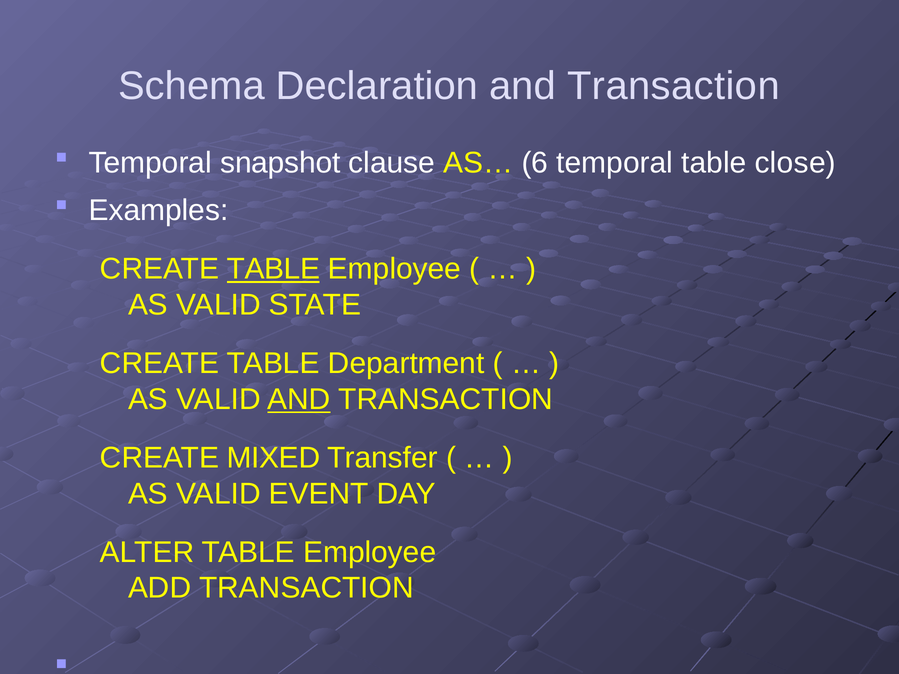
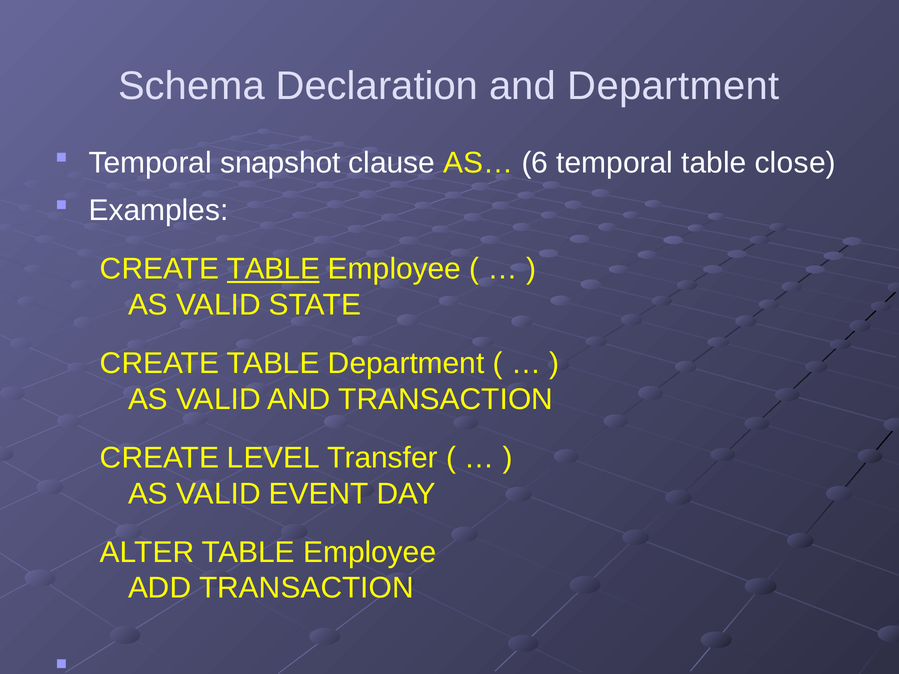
Declaration and Transaction: Transaction -> Department (673, 86)
AND underline: present -> none (299, 400)
MIXED: MIXED -> LEVEL (273, 458)
